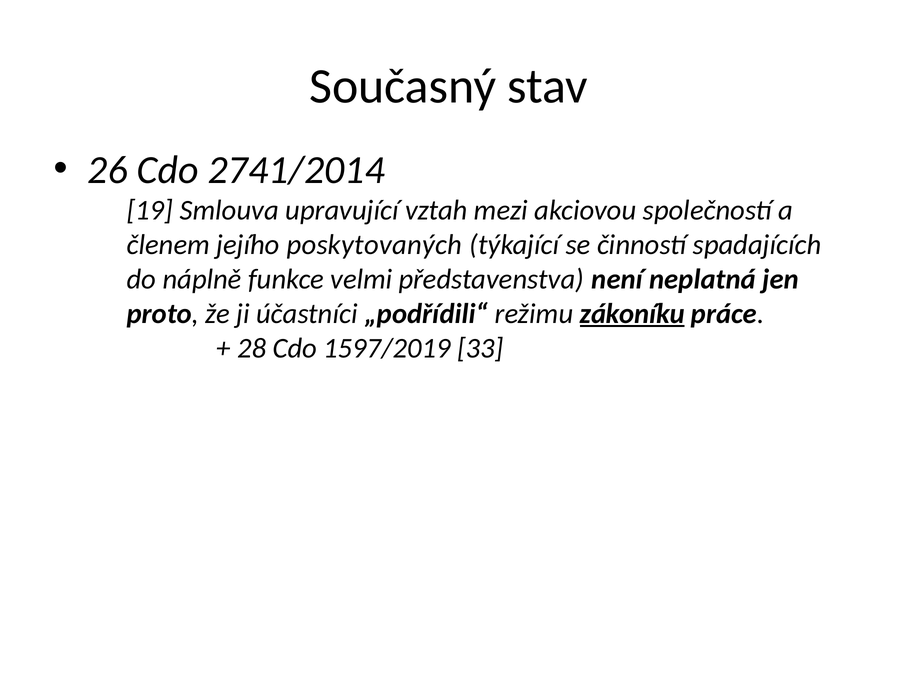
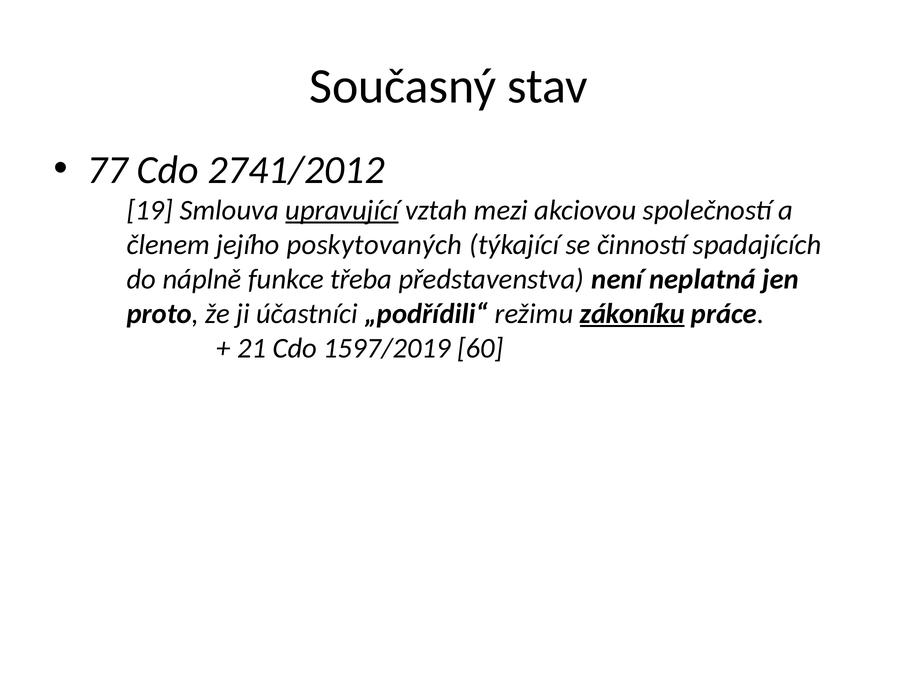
26: 26 -> 77 (108, 170)
2741/2014: 2741/2014 -> 2741/2012 (296, 170)
upravující underline: none -> present (342, 210)
velmi: velmi -> třeba (361, 279)
28: 28 -> 21 (252, 348)
33: 33 -> 60 (480, 348)
